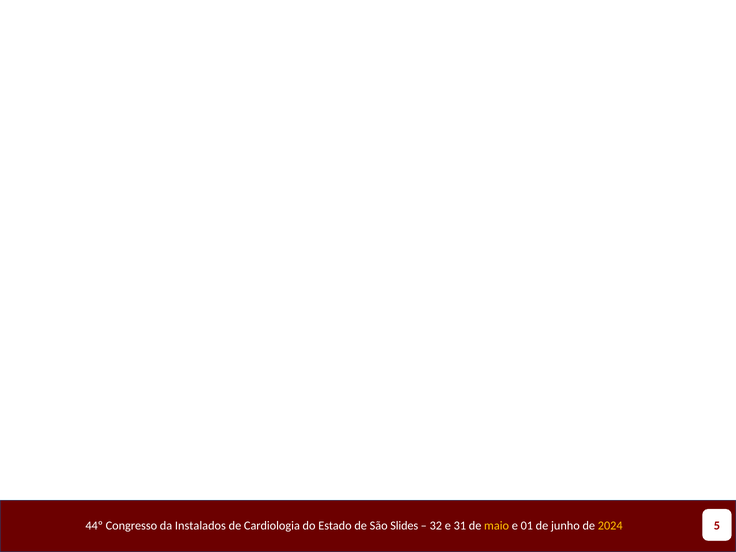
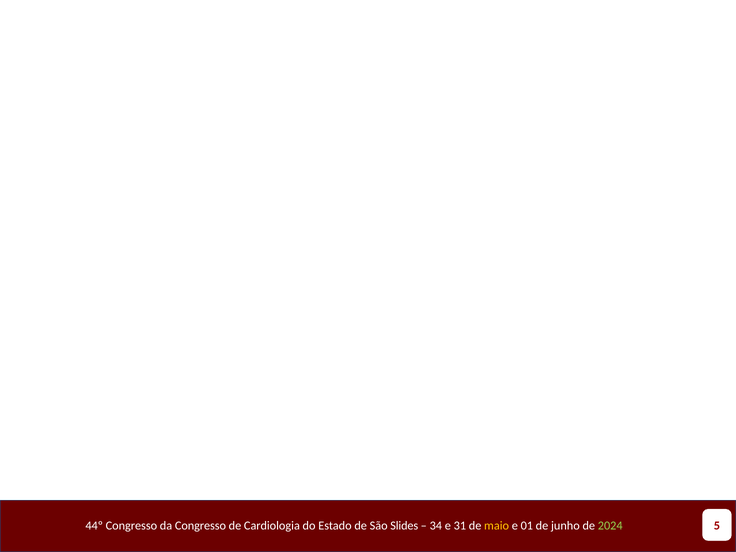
da Instalados: Instalados -> Congresso (200, 526)
32: 32 -> 34 (436, 526)
2024 colour: yellow -> light green (610, 526)
